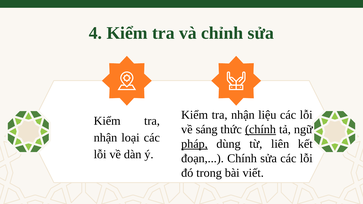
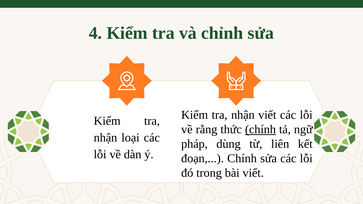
nhận liệu: liệu -> viết (267, 115)
sáng: sáng -> rằng (207, 129)
pháp underline: present -> none (194, 144)
